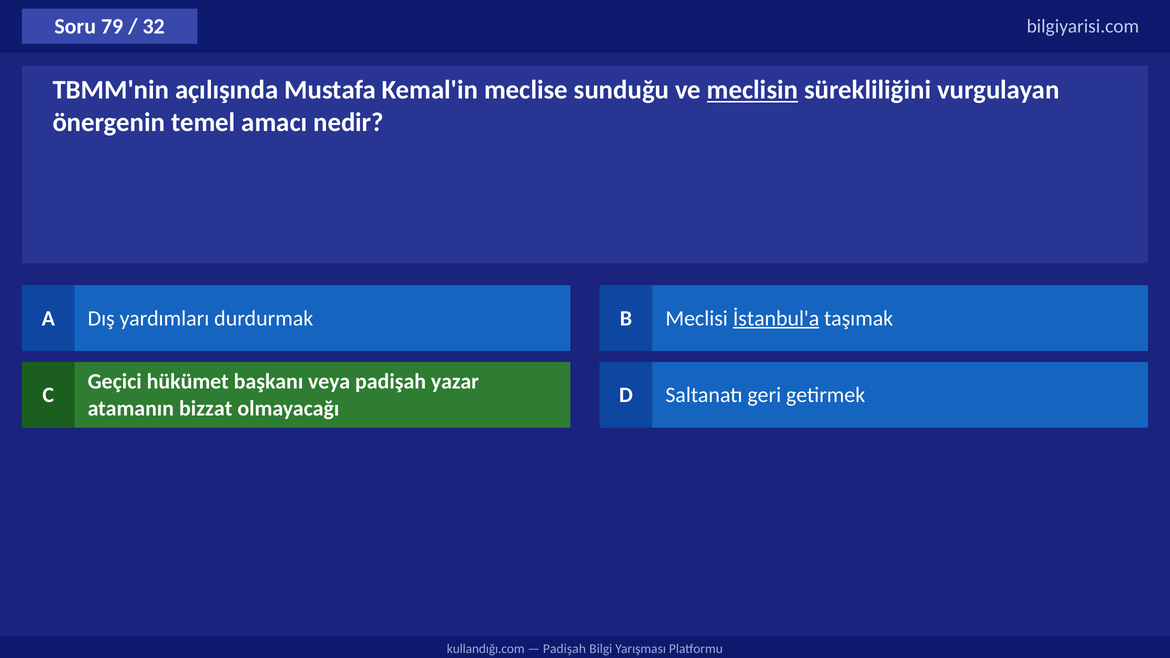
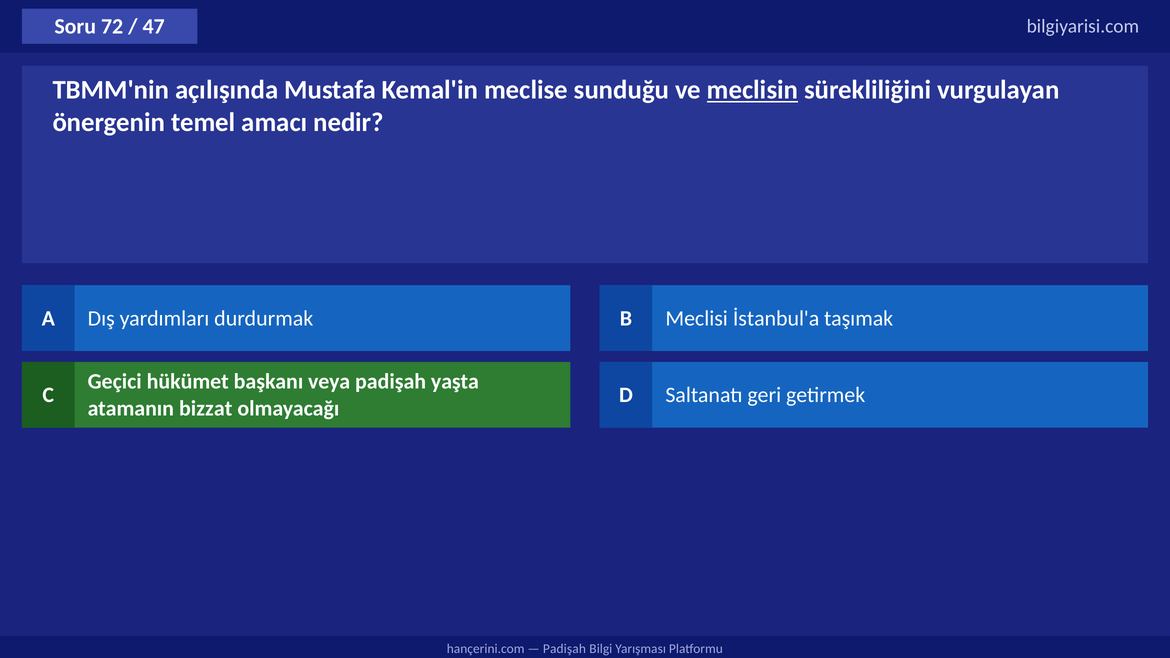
79: 79 -> 72 (112, 27)
32: 32 -> 47 (154, 27)
İstanbul'a underline: present -> none (776, 318)
yazar: yazar -> yaşta (455, 382)
kullandığı.com: kullandığı.com -> hançerini.com (486, 649)
